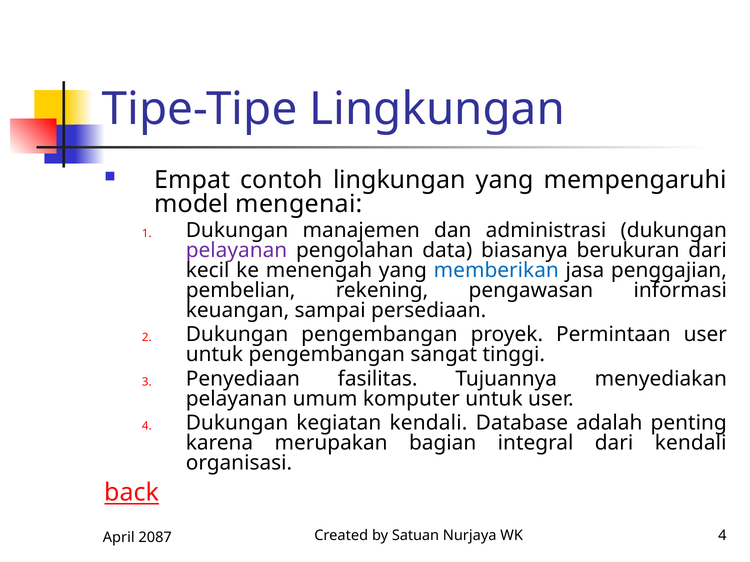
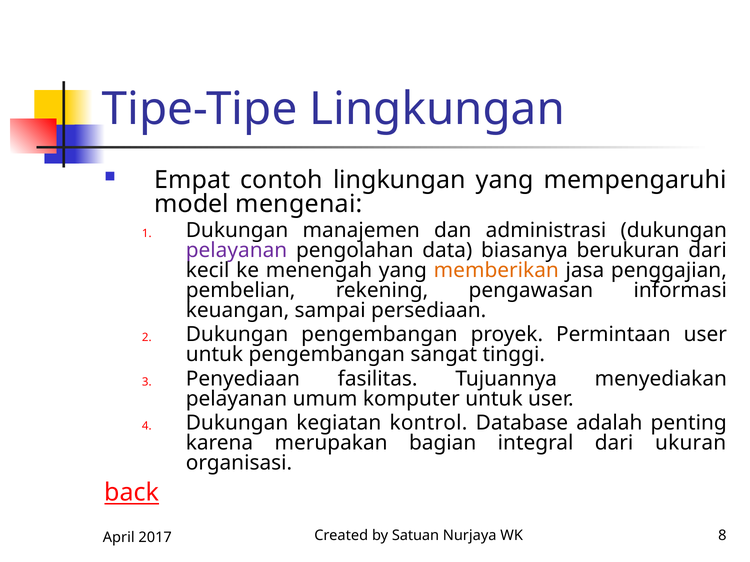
memberikan colour: blue -> orange (496, 271)
kegiatan kendali: kendali -> kontrol (428, 423)
dari kendali: kendali -> ukuran (691, 443)
WK 4: 4 -> 8 (722, 536)
2087: 2087 -> 2017 (155, 538)
